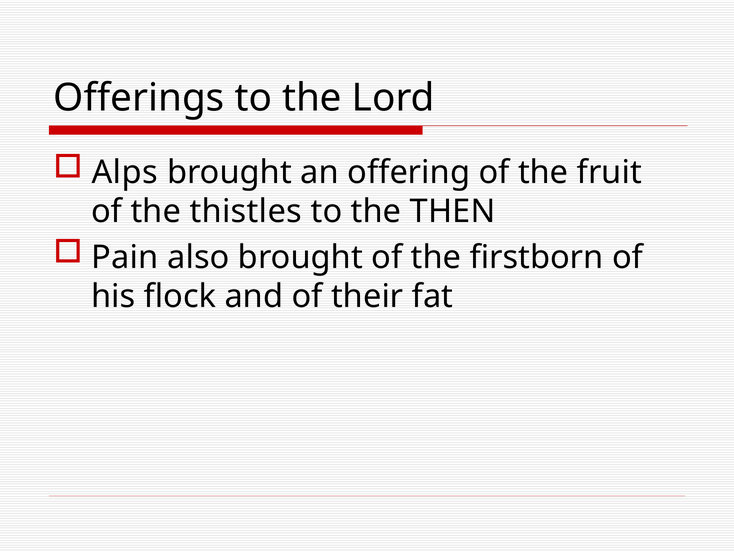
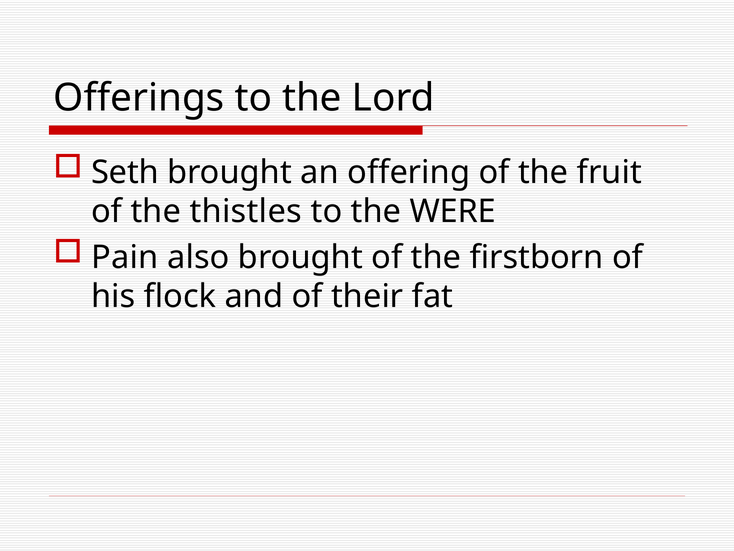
Alps: Alps -> Seth (125, 172)
THEN: THEN -> WERE (453, 211)
